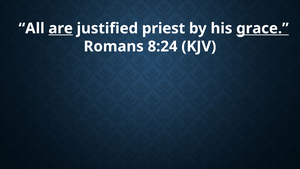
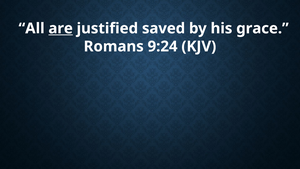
priest: priest -> saved (164, 28)
grace underline: present -> none (262, 28)
8:24: 8:24 -> 9:24 (163, 46)
